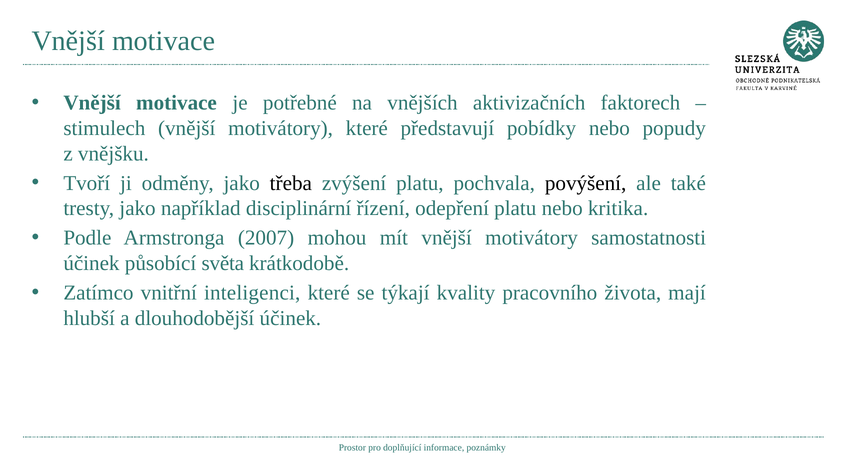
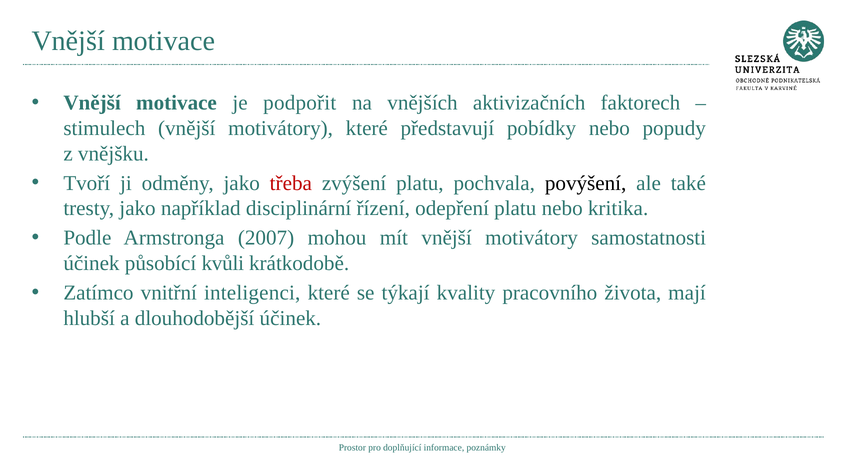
potřebné: potřebné -> podpořit (300, 103)
třeba colour: black -> red (291, 183)
světa: světa -> kvůli (223, 264)
